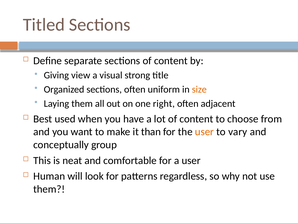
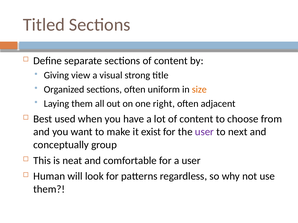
than: than -> exist (151, 132)
user colour: orange -> purple (204, 132)
vary: vary -> next (238, 132)
